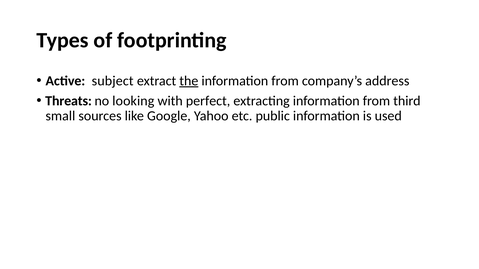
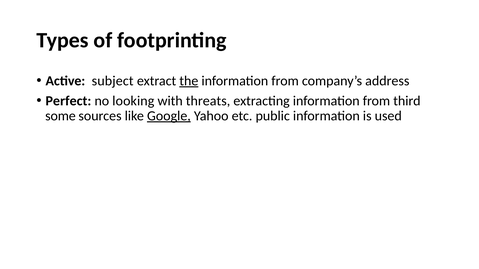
Threats: Threats -> Perfect (68, 101)
perfect: perfect -> threats (208, 101)
small: small -> some (60, 116)
Google underline: none -> present (169, 116)
